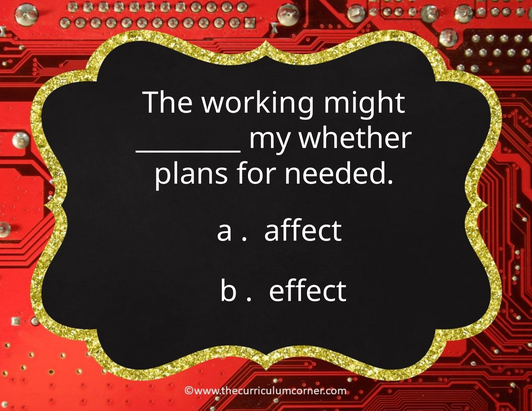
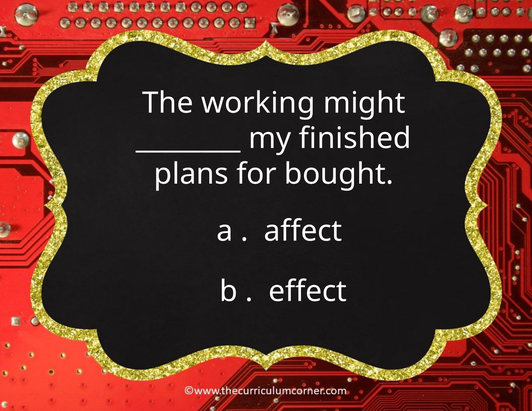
whether: whether -> finished (355, 139)
needed: needed -> bought (339, 174)
